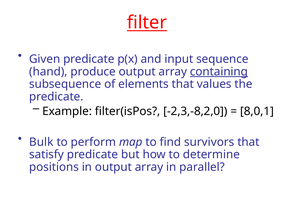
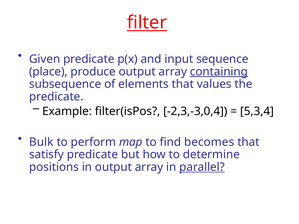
hand: hand -> place (48, 72)
-2,3,-8,2,0: -2,3,-8,2,0 -> -2,3,-3,0,4 (195, 111)
8,0,1: 8,0,1 -> 5,3,4 (257, 111)
survivors: survivors -> becomes (209, 142)
parallel underline: none -> present (202, 167)
